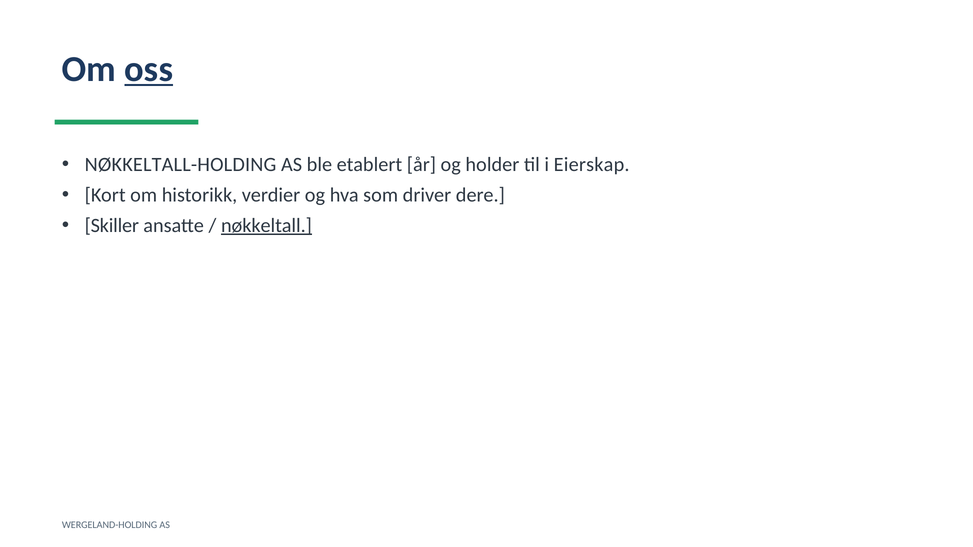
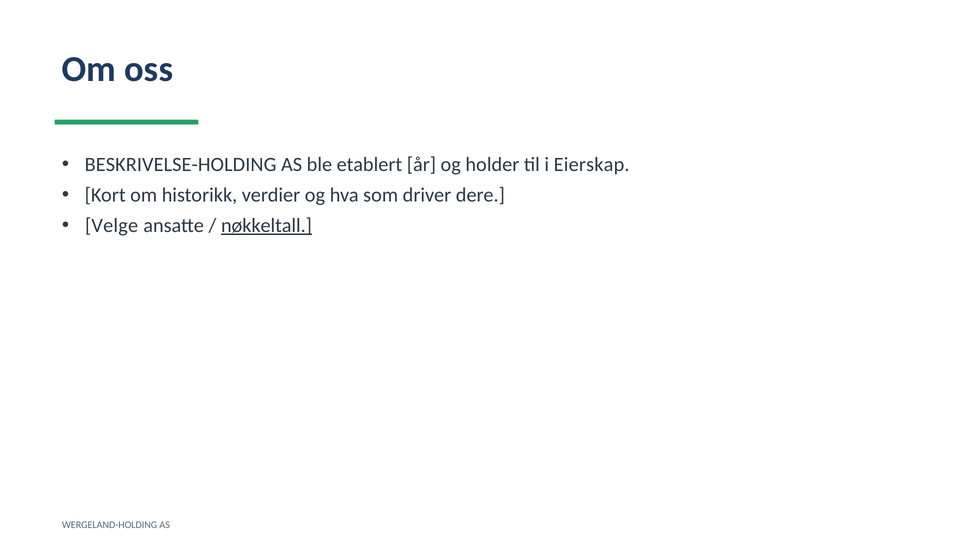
oss underline: present -> none (149, 69)
NØKKELTALL-HOLDING: NØKKELTALL-HOLDING -> BESKRIVELSE-HOLDING (181, 165)
Skiller: Skiller -> Velge (112, 226)
